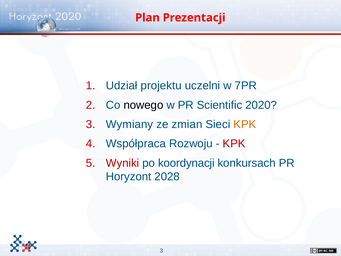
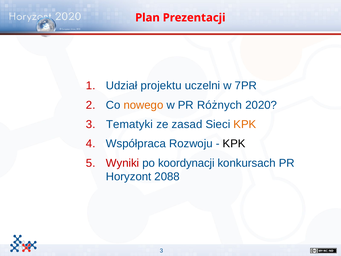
nowego colour: black -> orange (143, 105)
Scientific: Scientific -> Różnych (219, 105)
Wymiany: Wymiany -> Tematyki (130, 124)
zmian: zmian -> zasad (187, 124)
KPK colour: red -> black (234, 144)
2028: 2028 -> 2088 (167, 177)
